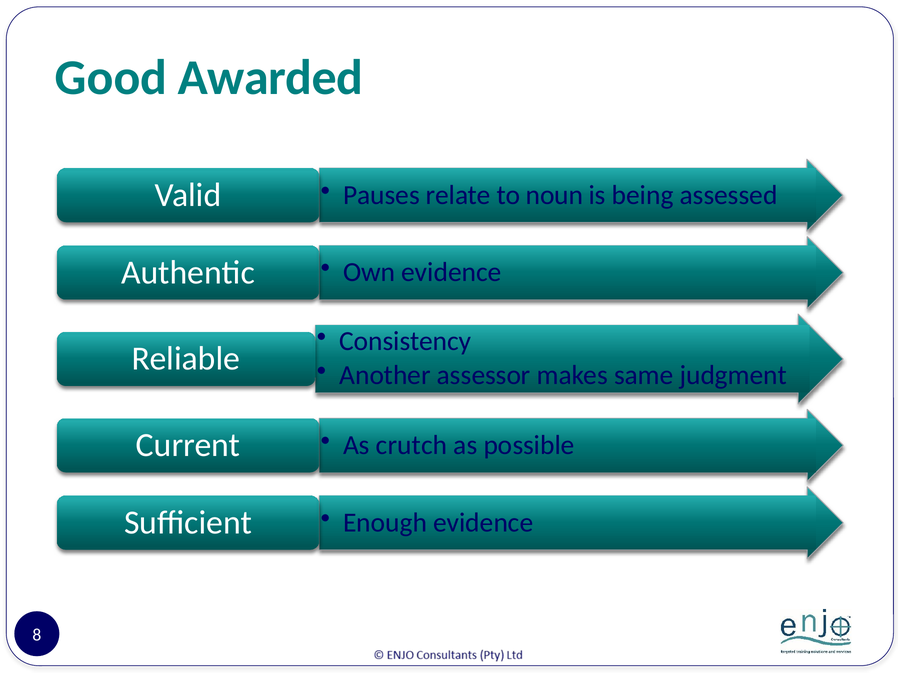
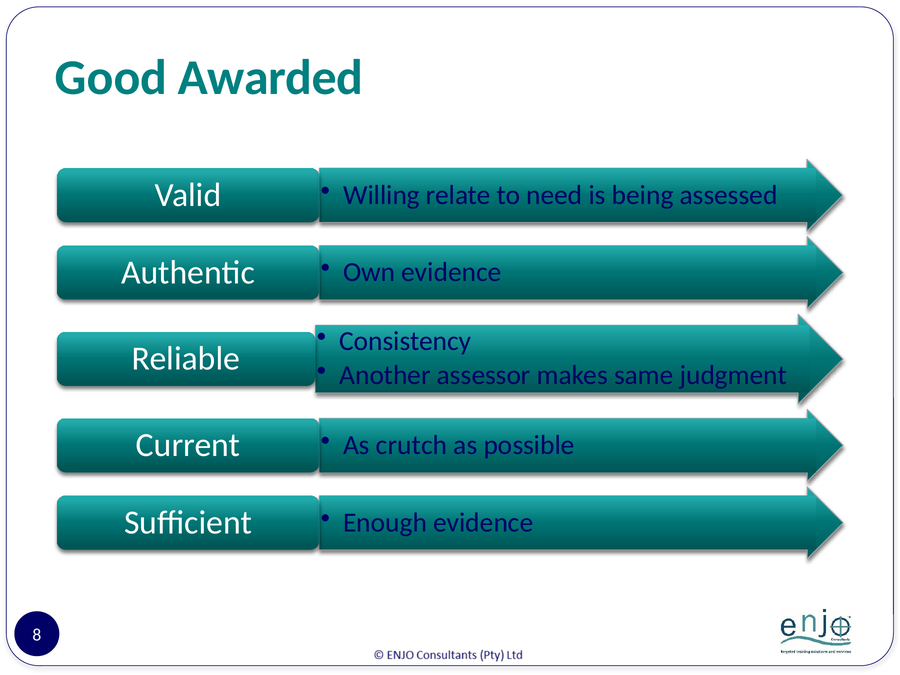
Pauses: Pauses -> Willing (382, 195)
noun: noun -> need (554, 195)
